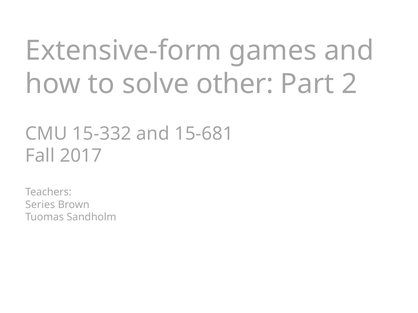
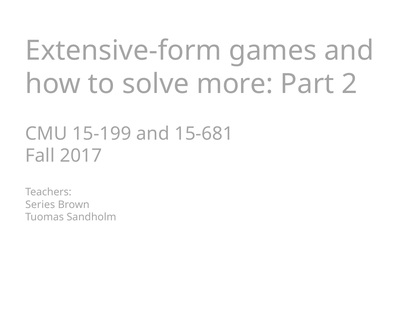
other: other -> more (235, 84)
15-332: 15-332 -> 15-199 (102, 134)
